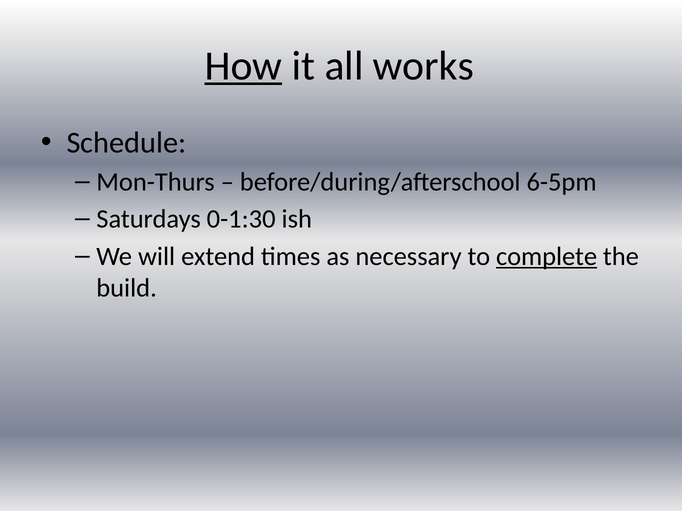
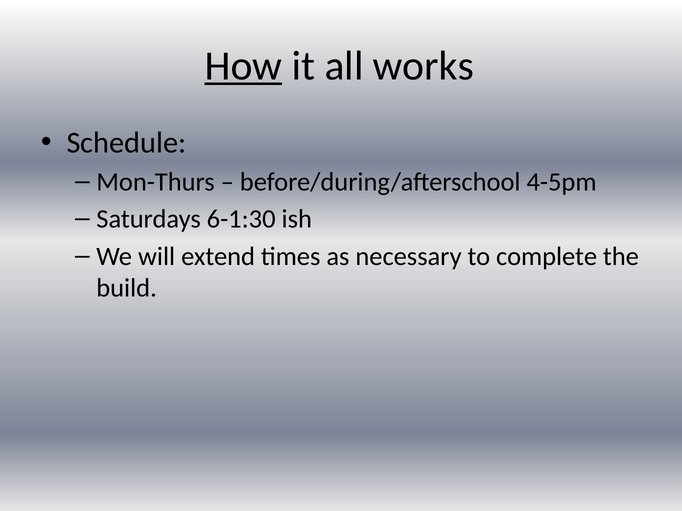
6-5pm: 6-5pm -> 4-5pm (562, 182)
0-1:30: 0-1:30 -> 6-1:30 (241, 219)
complete underline: present -> none (547, 257)
